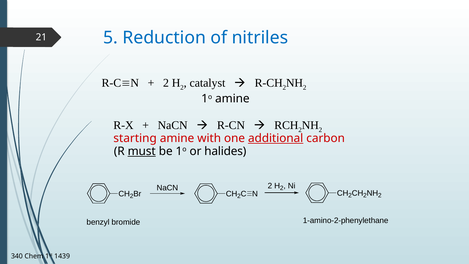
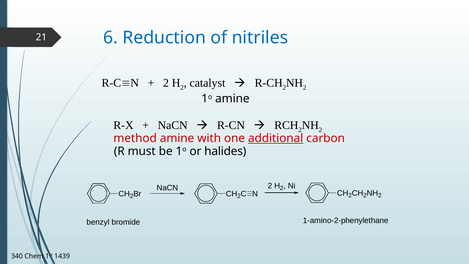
5: 5 -> 6 (111, 38)
starting: starting -> method (135, 138)
must underline: present -> none (142, 151)
